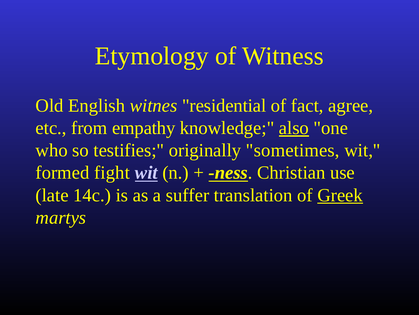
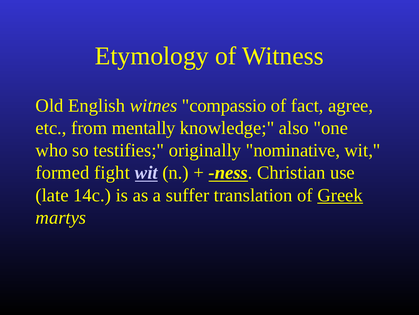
residential: residential -> compassio (224, 105)
empathy: empathy -> mentally (144, 128)
also underline: present -> none (294, 128)
sometimes: sometimes -> nominative (293, 150)
